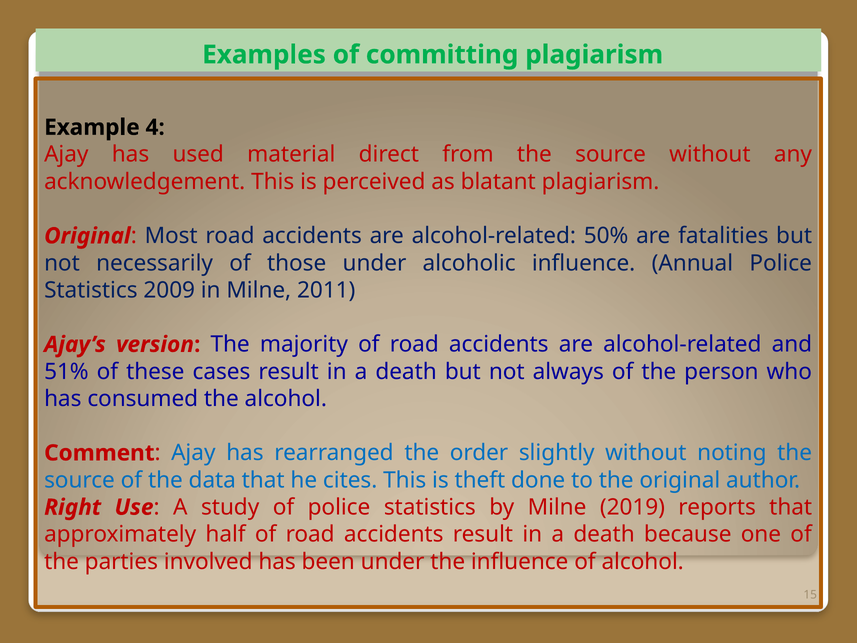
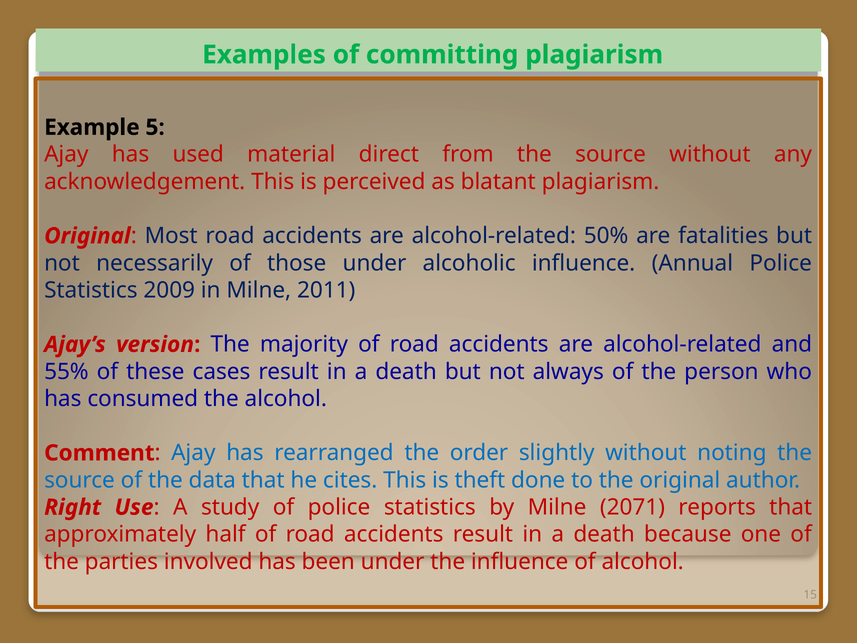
4: 4 -> 5 (155, 127)
51%: 51% -> 55% (66, 371)
2019: 2019 -> 2071 (632, 507)
